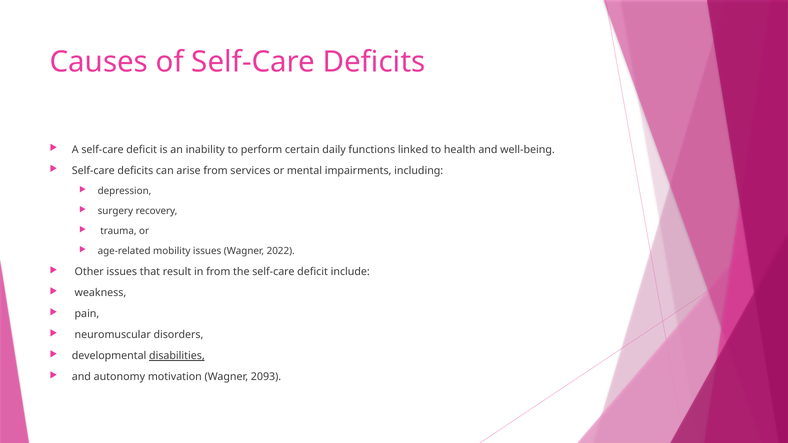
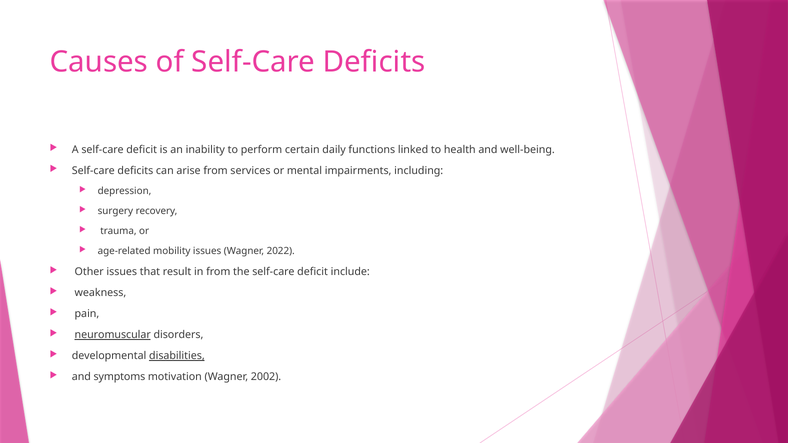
neuromuscular underline: none -> present (113, 335)
autonomy: autonomy -> symptoms (119, 377)
2093: 2093 -> 2002 (266, 377)
